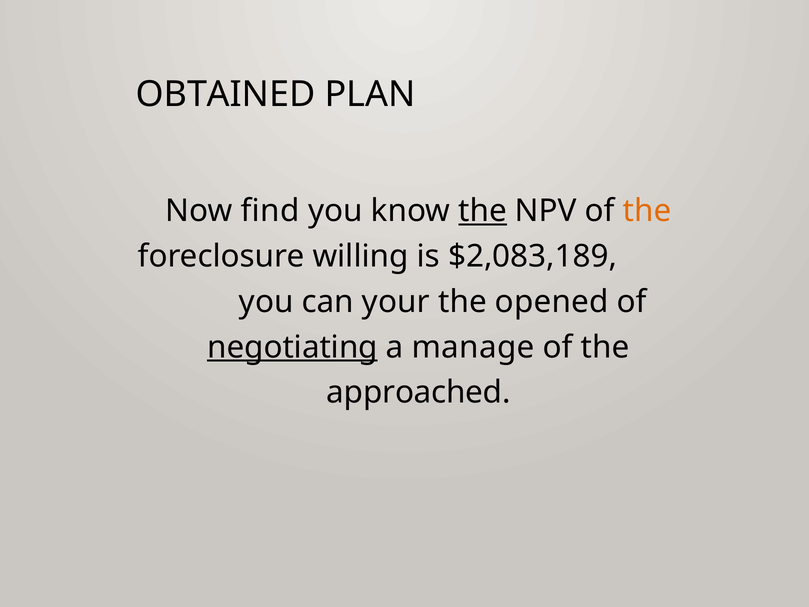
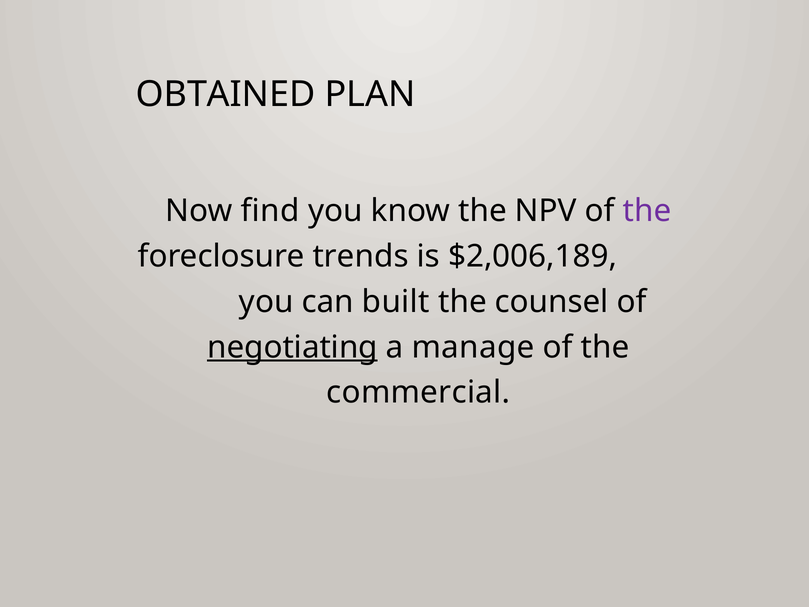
the underline: present -> none (483, 211)
the colour: orange -> purple (647, 211)
willing: willing -> trends (361, 256)
$2,083,189: $2,083,189 -> $2,006,189 (533, 256)
your: your -> built (396, 302)
opened: opened -> counsel (552, 302)
approached: approached -> commercial (418, 392)
